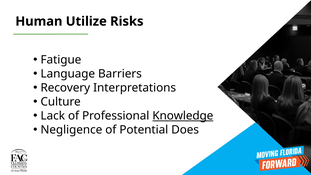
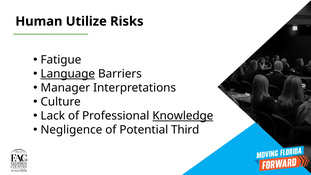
Language underline: none -> present (68, 74)
Recovery: Recovery -> Manager (65, 88)
Does: Does -> Third (185, 130)
